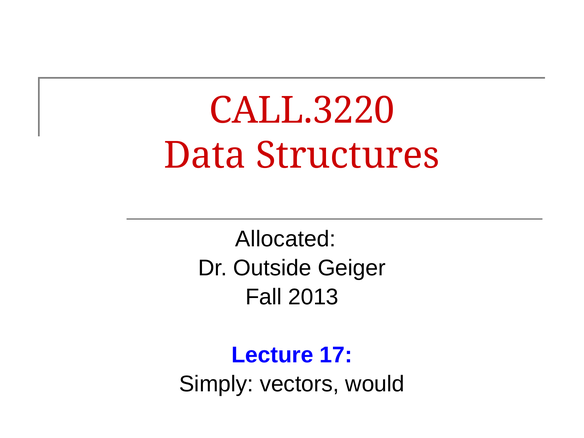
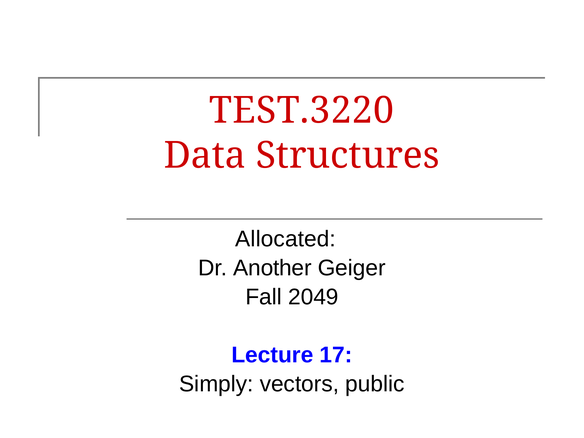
CALL.3220: CALL.3220 -> TEST.3220 (302, 111)
Outside: Outside -> Another (272, 268)
2013: 2013 -> 2049 (313, 297)
would: would -> public (375, 384)
